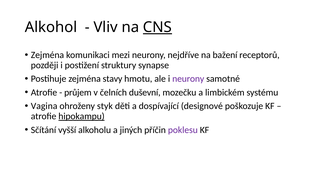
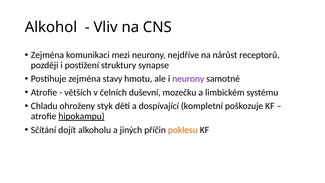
CNS underline: present -> none (157, 27)
bažení: bažení -> nárůst (225, 55)
průjem: průjem -> větších (78, 92)
Vagina: Vagina -> Chladu (44, 106)
designové: designové -> kompletní (202, 106)
vyšší: vyšší -> dojít (67, 130)
poklesu colour: purple -> orange (183, 130)
